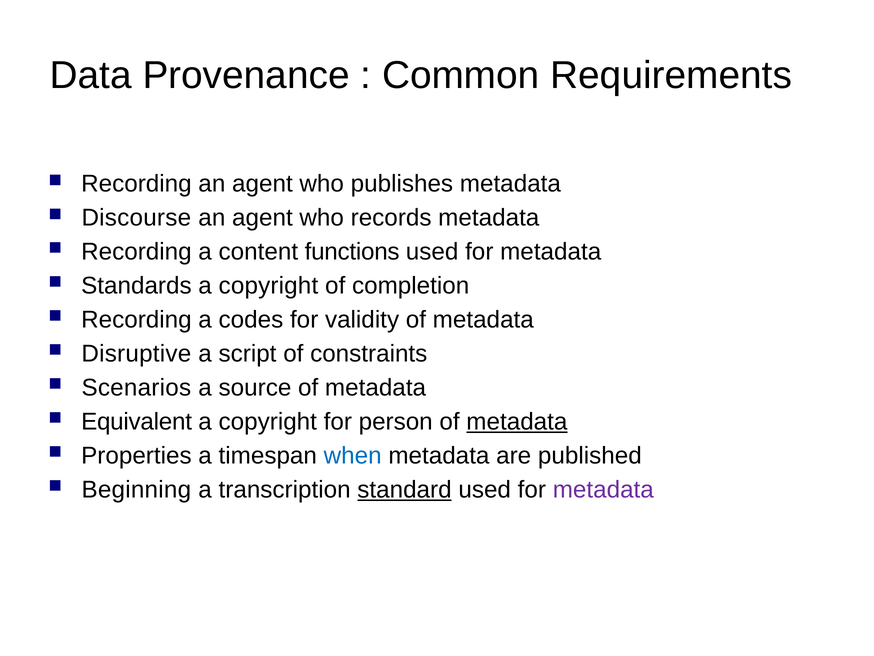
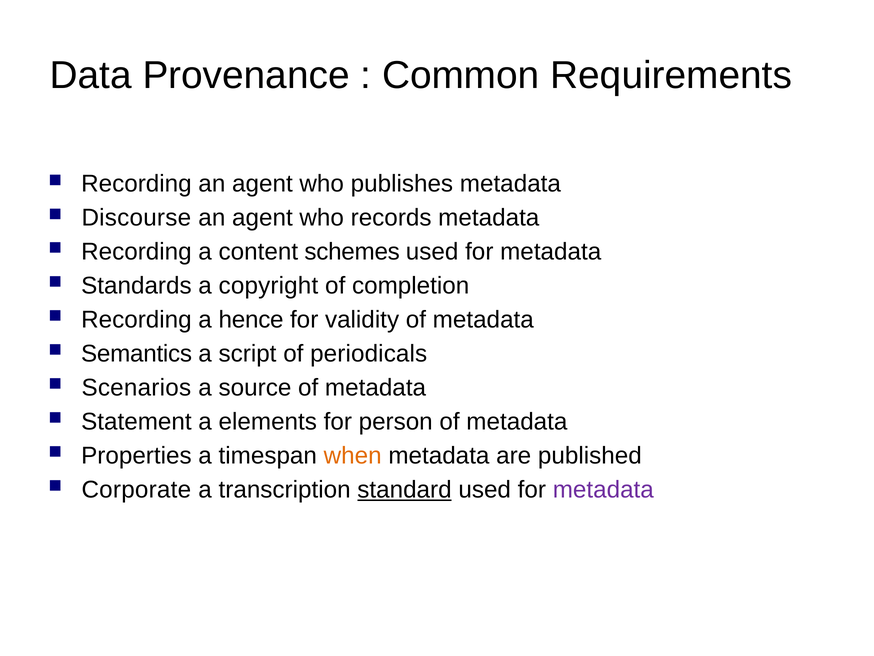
functions: functions -> schemes (352, 252)
codes: codes -> hence (251, 320)
Disruptive: Disruptive -> Semantics (137, 354)
constraints: constraints -> periodicals (369, 354)
Equivalent: Equivalent -> Statement (136, 422)
copyright: copyright -> elements (268, 422)
metadata underline: present -> none (517, 422)
when colour: blue -> orange (353, 455)
Beginning: Beginning -> Corporate (136, 489)
